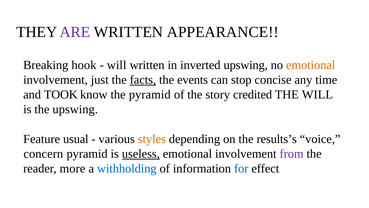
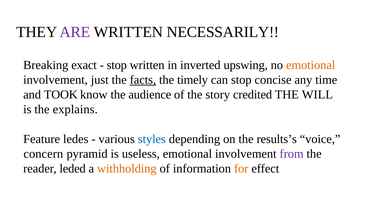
APPEARANCE: APPEARANCE -> NECESSARILY (223, 32)
hook: hook -> exact (84, 65)
will: will -> stop (117, 65)
events: events -> timely (193, 80)
the pyramid: pyramid -> audience (150, 94)
the upswing: upswing -> explains (75, 109)
usual: usual -> ledes (76, 139)
styles colour: orange -> blue (152, 139)
useless underline: present -> none (141, 153)
more: more -> leded (73, 168)
withholding colour: blue -> orange (127, 168)
for colour: blue -> orange (241, 168)
